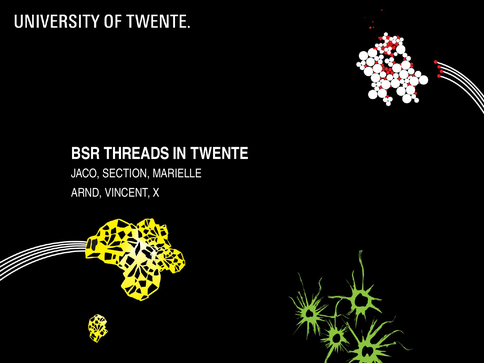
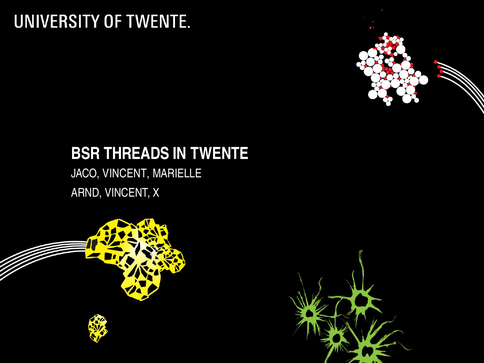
JACO SECTION: SECTION -> VINCENT (126, 173)
